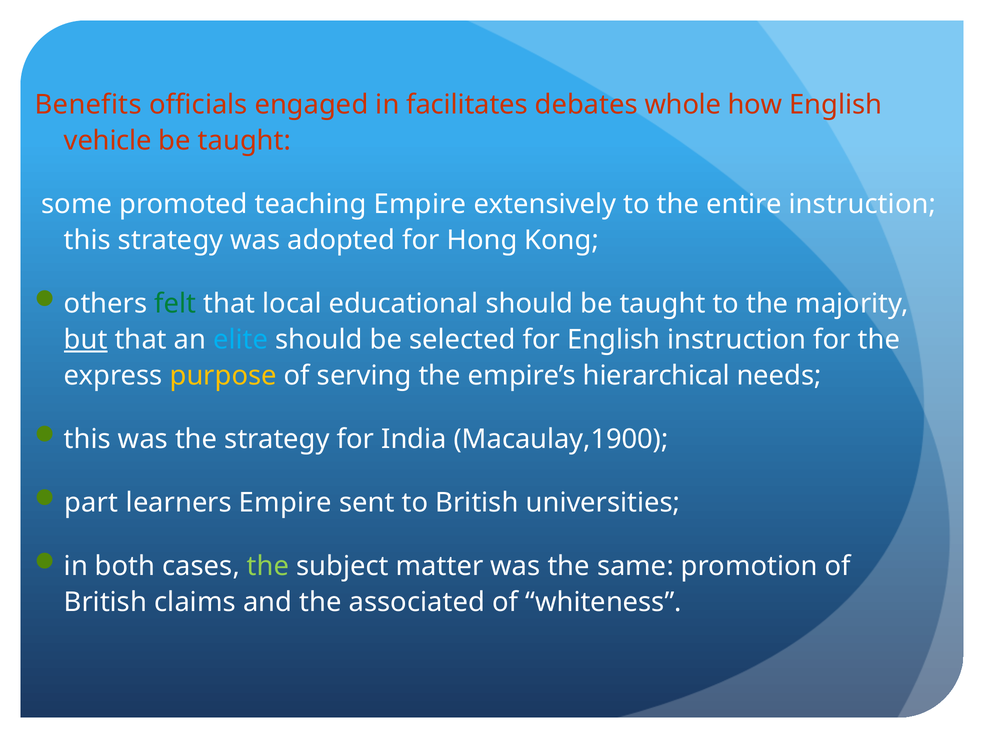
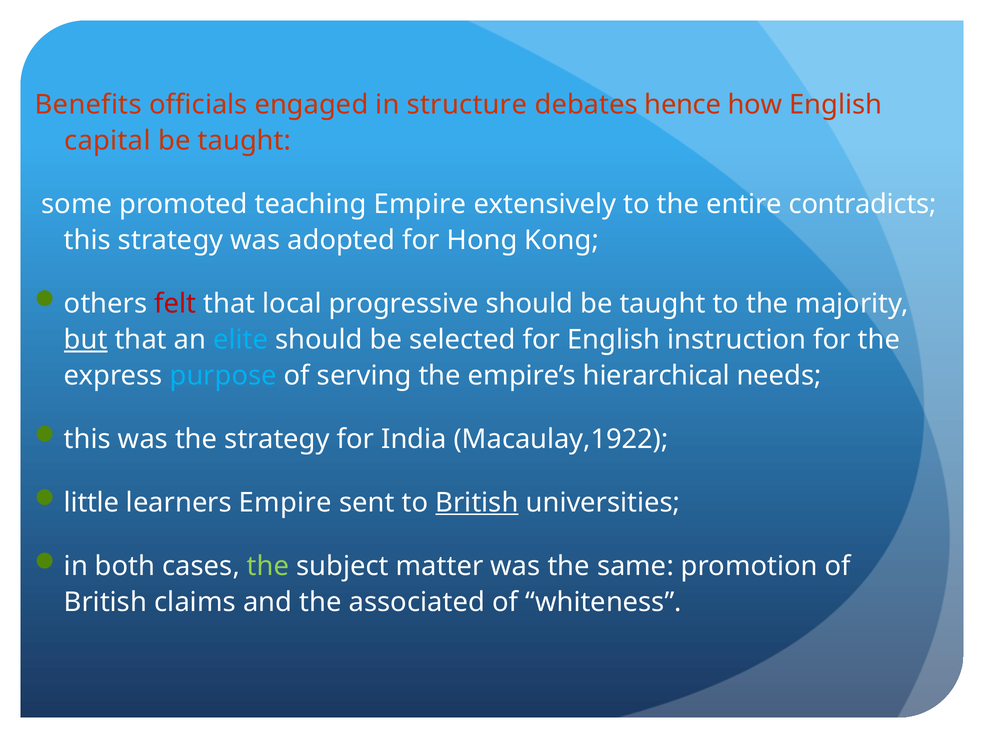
facilitates: facilitates -> structure (467, 105)
whole: whole -> hence (683, 105)
vehicle: vehicle -> capital (107, 141)
entire instruction: instruction -> contradicts (863, 204)
felt colour: green -> red (175, 304)
educational: educational -> progressive (404, 304)
purpose colour: yellow -> light blue (223, 376)
Macaulay,1900: Macaulay,1900 -> Macaulay,1922 (561, 439)
part: part -> little (91, 503)
British underline: none -> present (477, 503)
